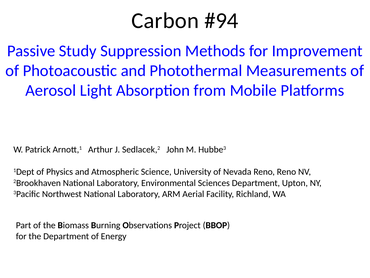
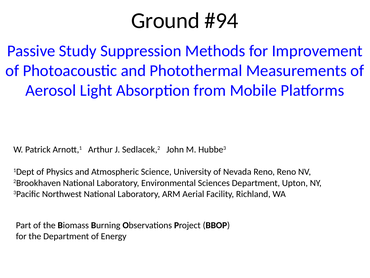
Carbon: Carbon -> Ground (165, 21)
